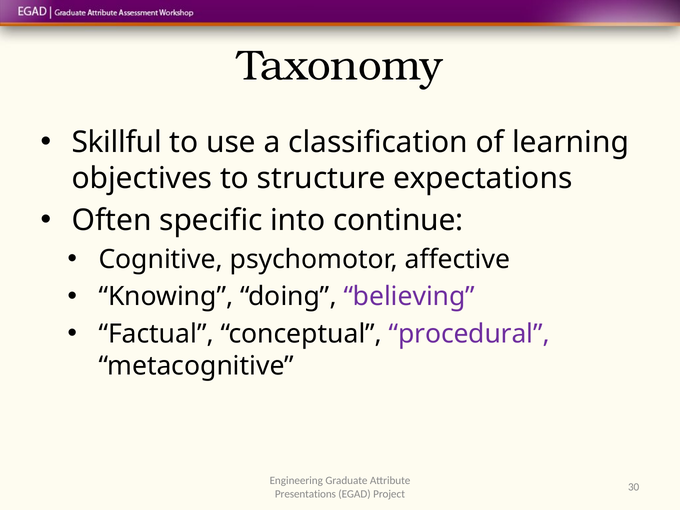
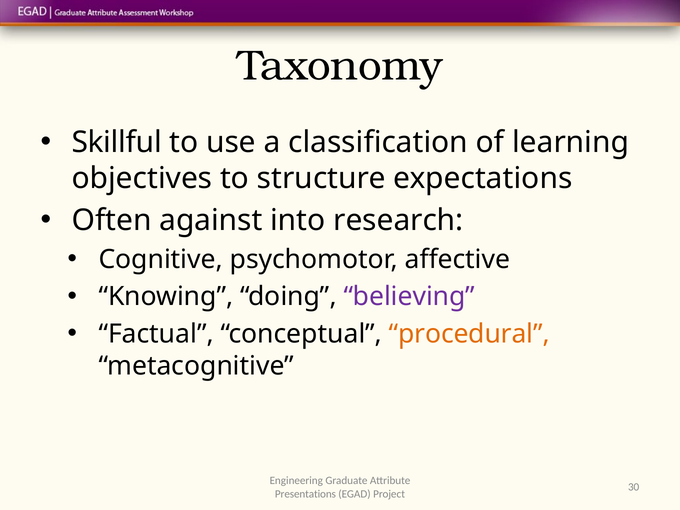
specific: specific -> against (211, 220)
continue: continue -> research (398, 220)
procedural colour: purple -> orange (469, 334)
